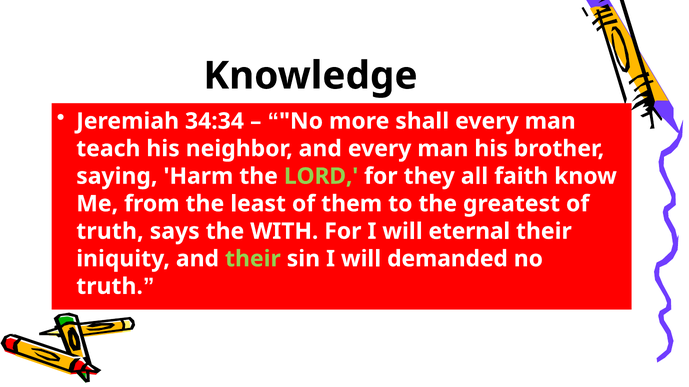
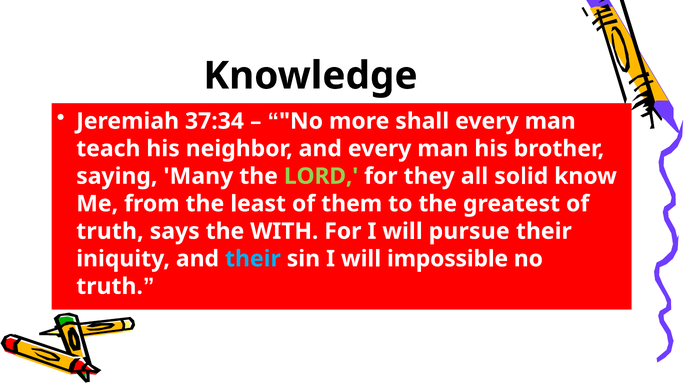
34:34: 34:34 -> 37:34 (214, 121)
Harm: Harm -> Many (198, 176)
faith: faith -> solid (521, 176)
eternal: eternal -> pursue (469, 232)
their colour: light green -> light blue (253, 259)
demanded: demanded -> impossible (448, 259)
